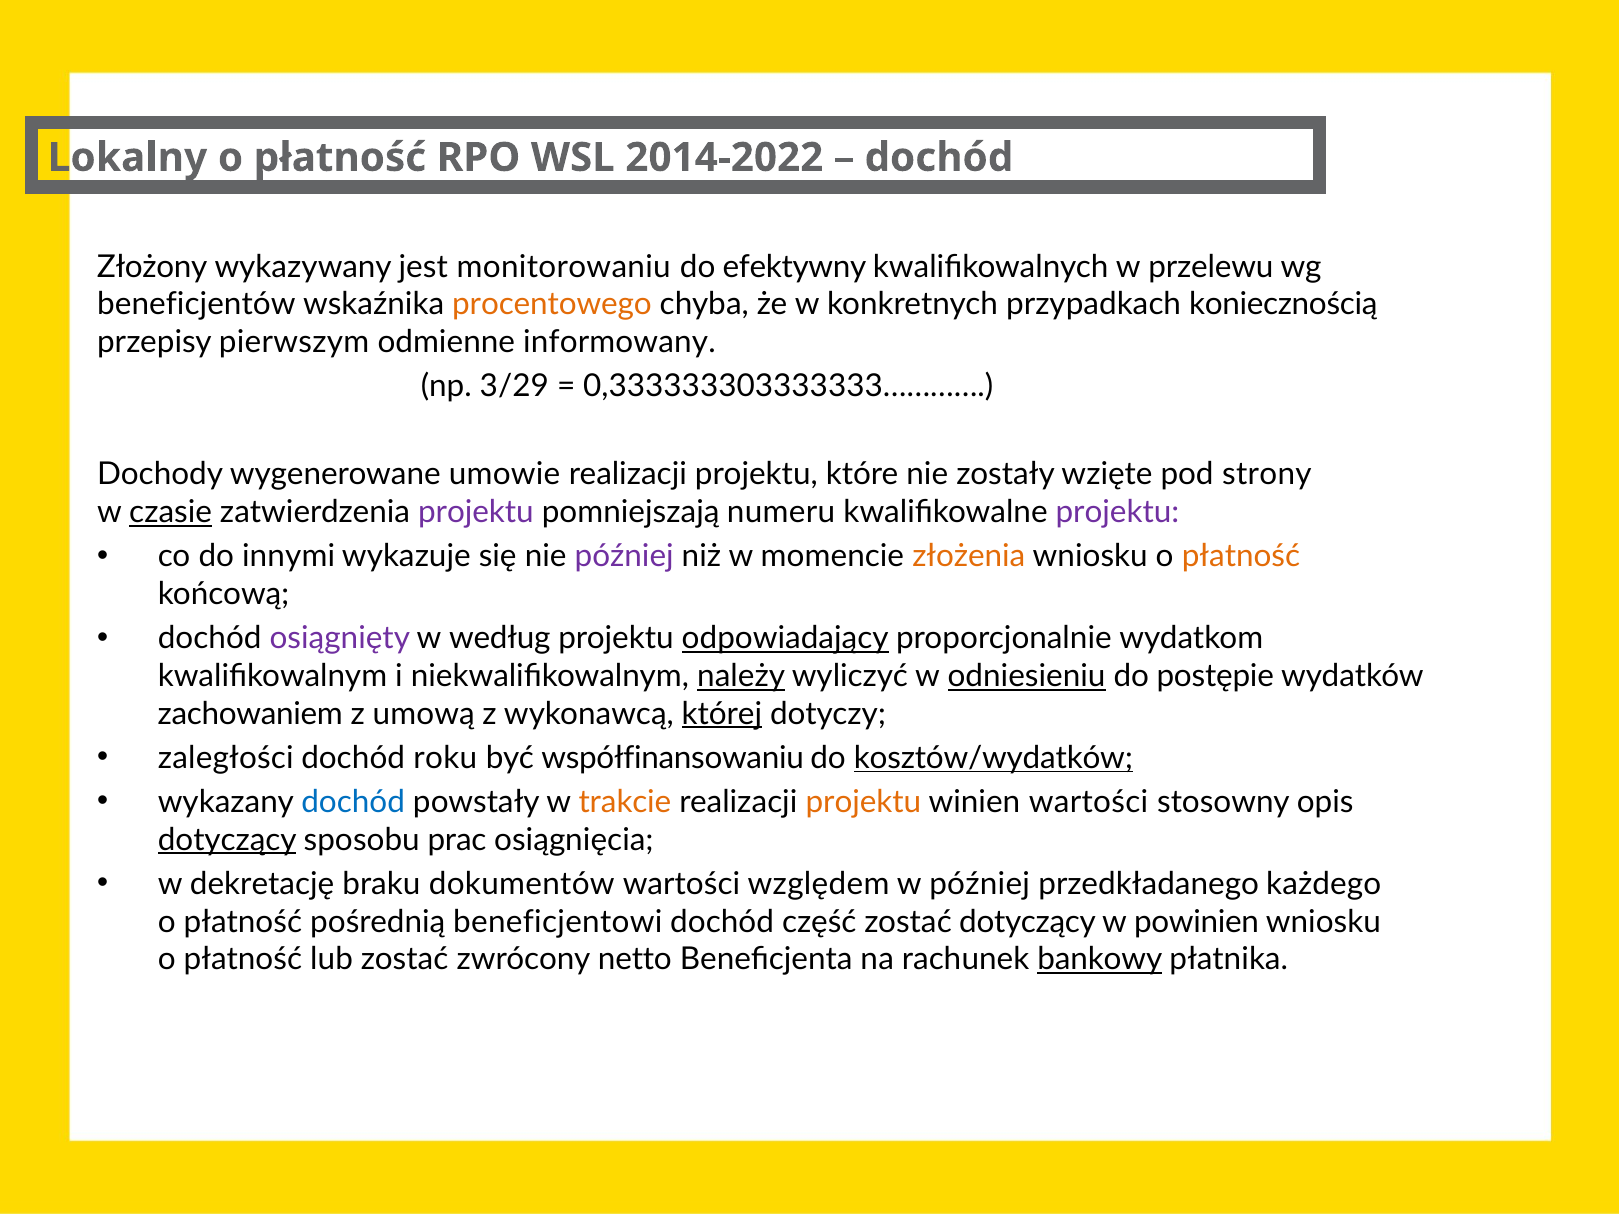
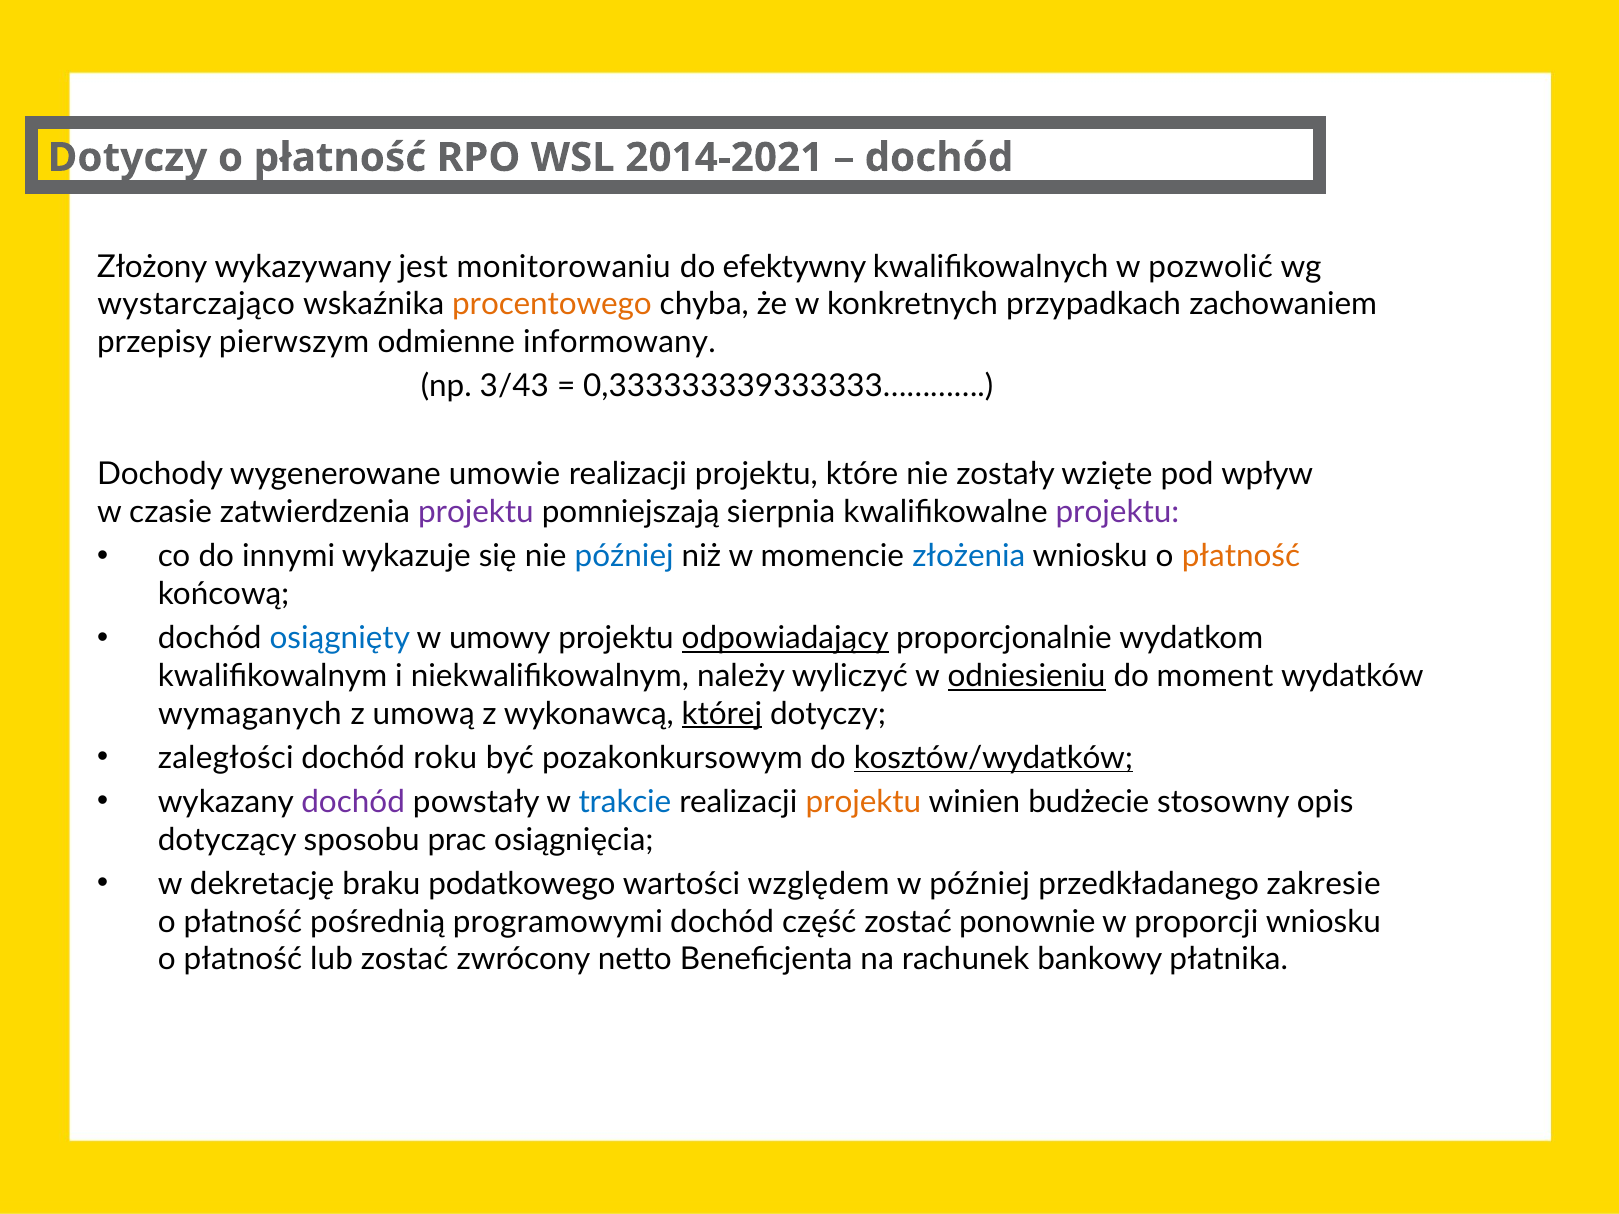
Lokalny: Lokalny -> Dotyczy (128, 158)
2014-2022: 2014-2022 -> 2014-2021 (724, 158)
przelewu: przelewu -> pozwolić (1211, 267)
beneficjentów: beneficjentów -> wystarczająco (196, 304)
koniecznością: koniecznością -> zachowaniem (1283, 304)
3/29: 3/29 -> 3/43 (514, 386)
0,333333303333333…………: 0,333333303333333………… -> 0,333333339333333………… (788, 386)
strony: strony -> wpływ (1267, 475)
czasie underline: present -> none (171, 512)
numeru: numeru -> sierpnia (781, 512)
później colour: purple -> blue (624, 557)
złożenia colour: orange -> blue (969, 557)
osiągnięty colour: purple -> blue (340, 638)
według: według -> umowy (500, 638)
należy underline: present -> none (741, 676)
postępie: postępie -> moment (1215, 676)
zachowaniem: zachowaniem -> wymaganych (250, 714)
współfinansowaniu: współfinansowaniu -> pozakonkursowym (672, 758)
dochód colour: blue -> purple (353, 802)
trakcie colour: orange -> blue (625, 802)
winien wartości: wartości -> budżecie (1089, 802)
dotyczący underline: present -> none (227, 840)
dokumentów: dokumentów -> podatkowego (522, 884)
każdego: każdego -> zakresie (1324, 884)
beneficjentowi: beneficjentowi -> programowymi (558, 922)
zostać dotyczący: dotyczący -> ponownie (1027, 922)
powinien: powinien -> proporcji (1196, 922)
bankowy underline: present -> none (1100, 960)
